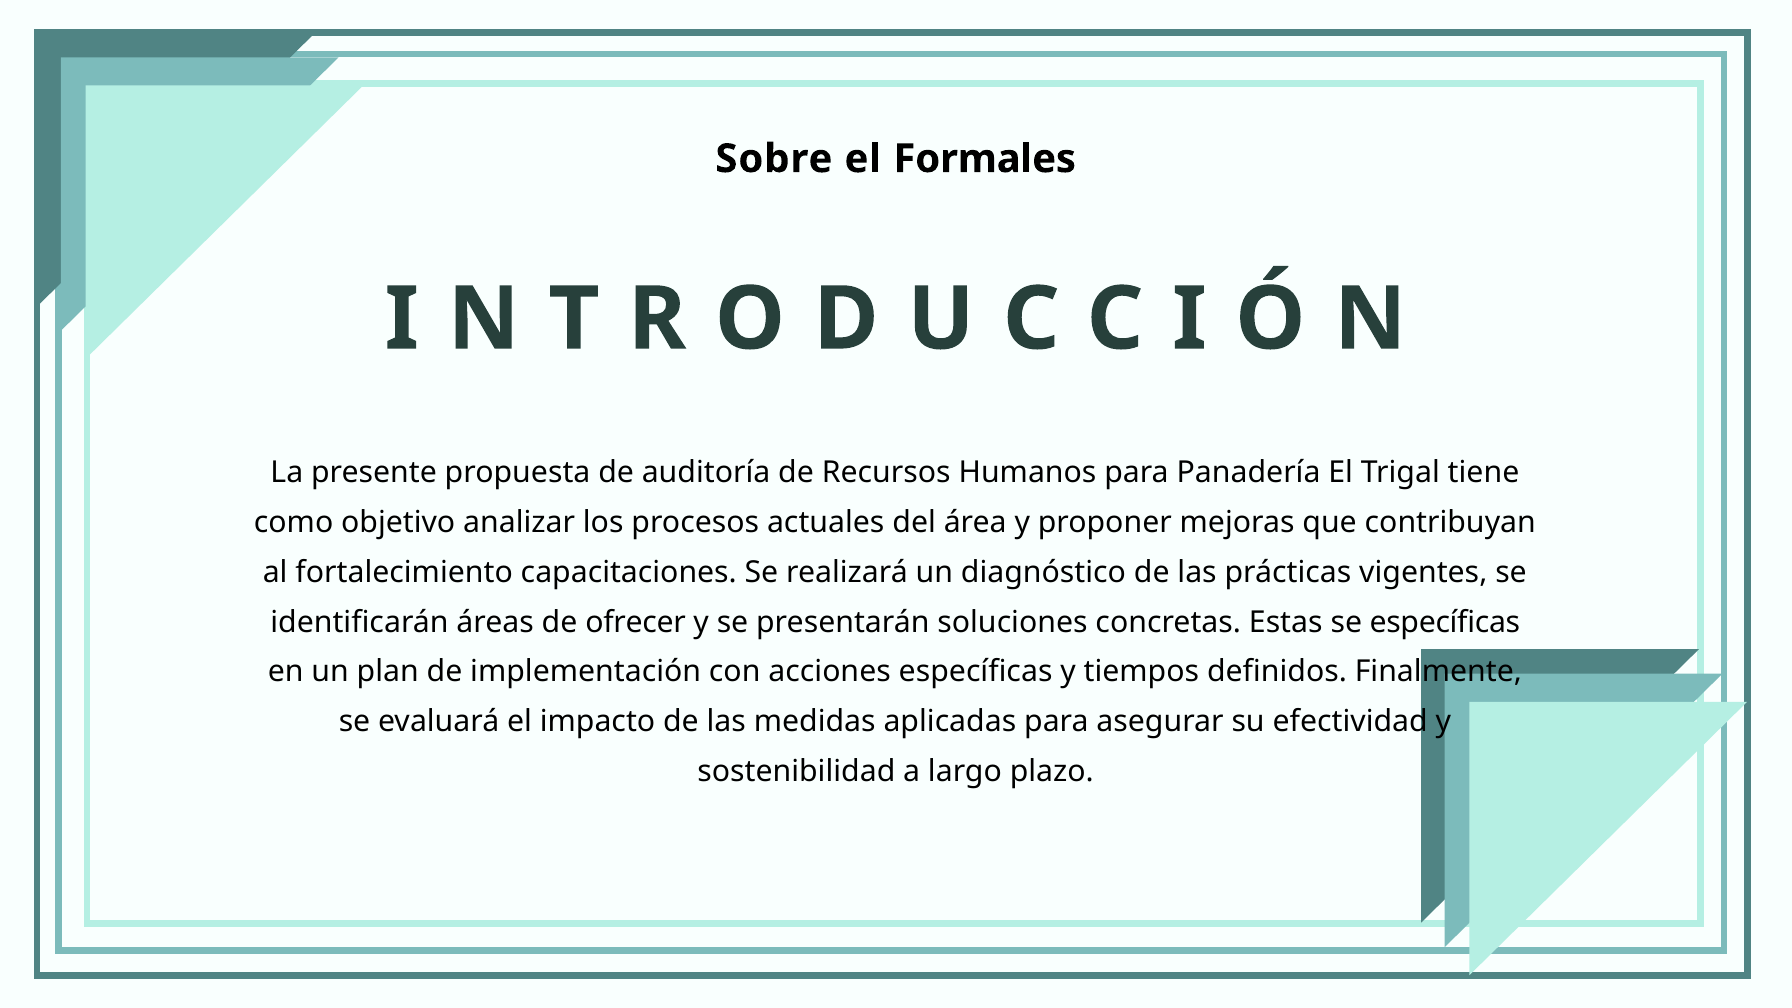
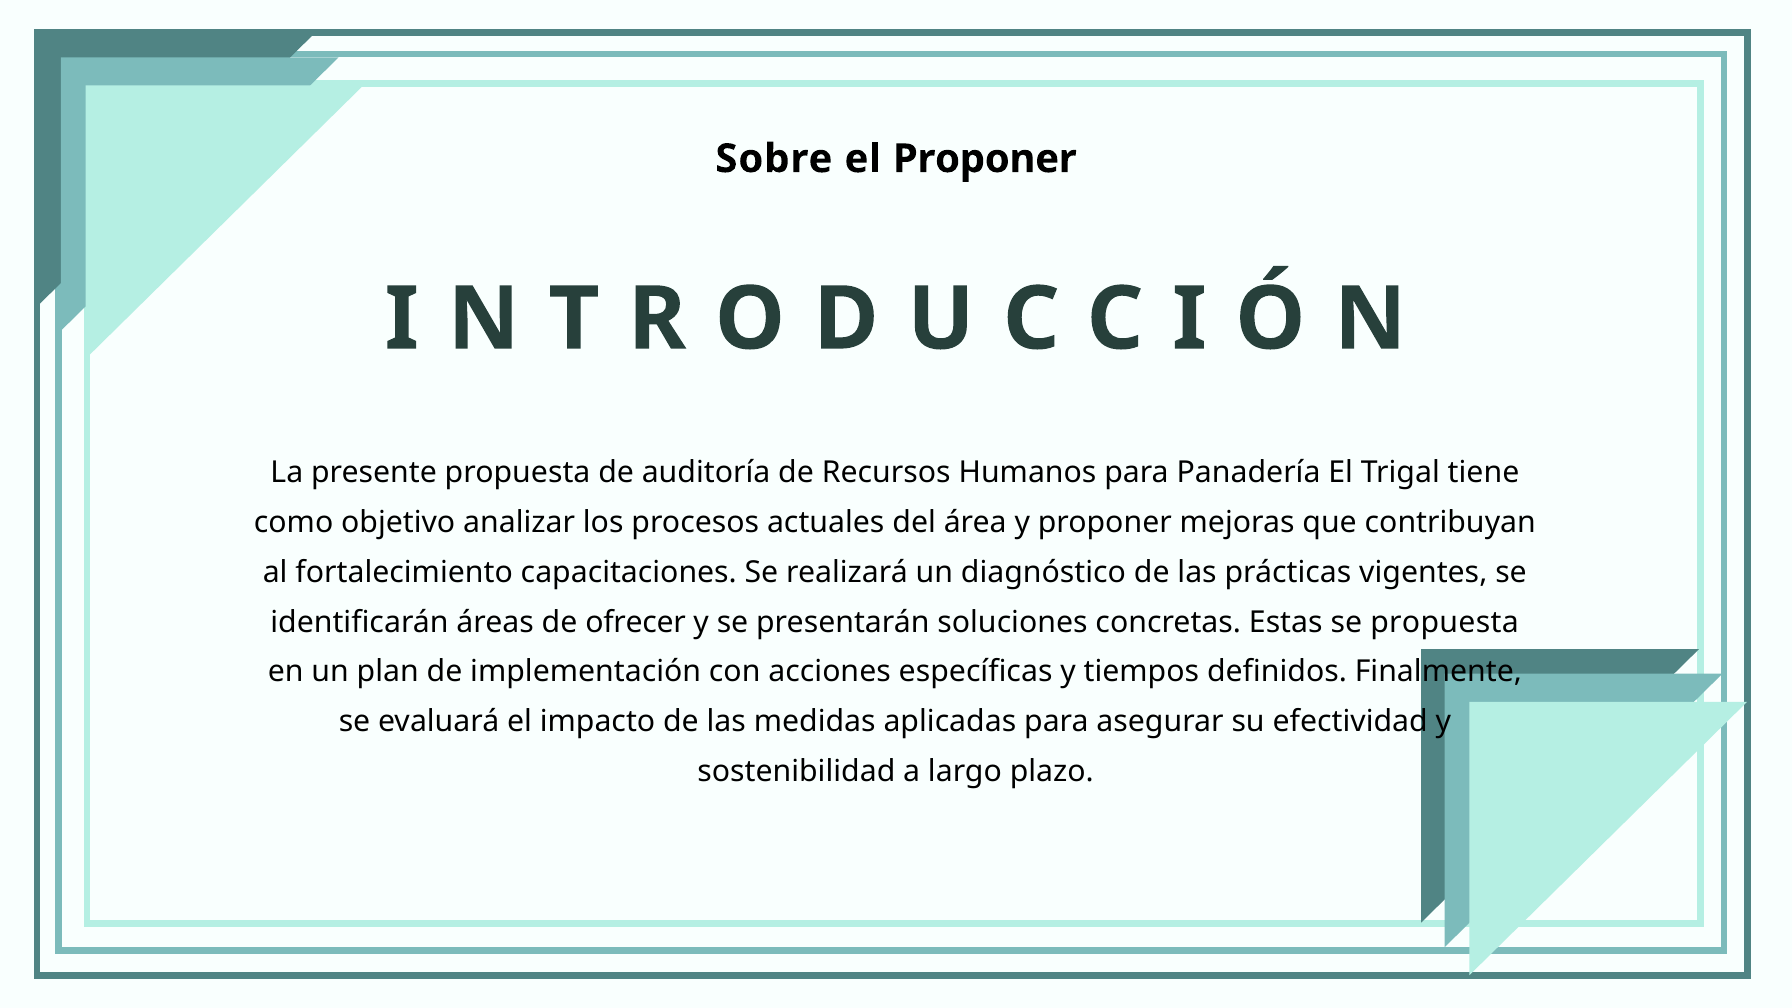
el Formales: Formales -> Proponer (985, 159)
se específicas: específicas -> propuesta (1445, 622)
